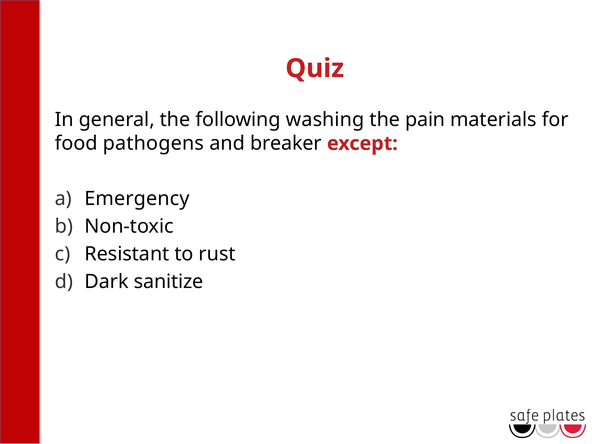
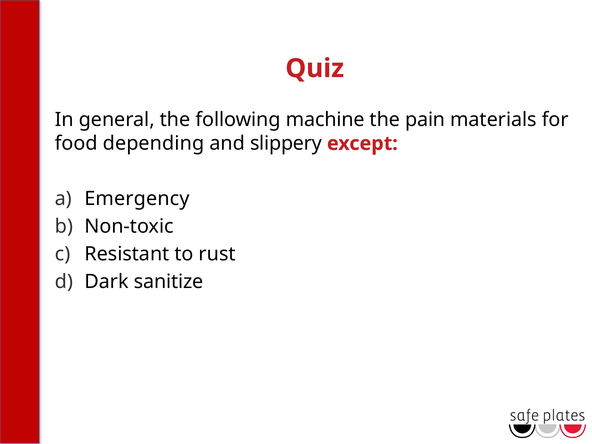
washing: washing -> machine (325, 120)
pathogens: pathogens -> depending (154, 143)
breaker: breaker -> slippery (286, 143)
